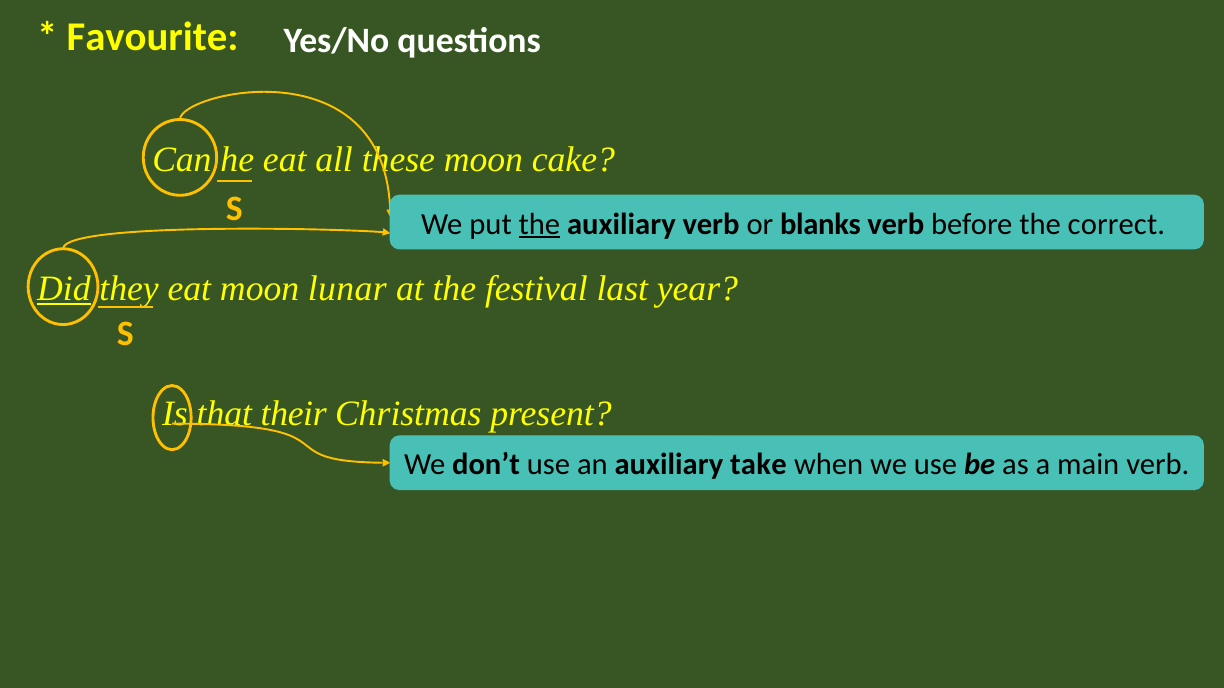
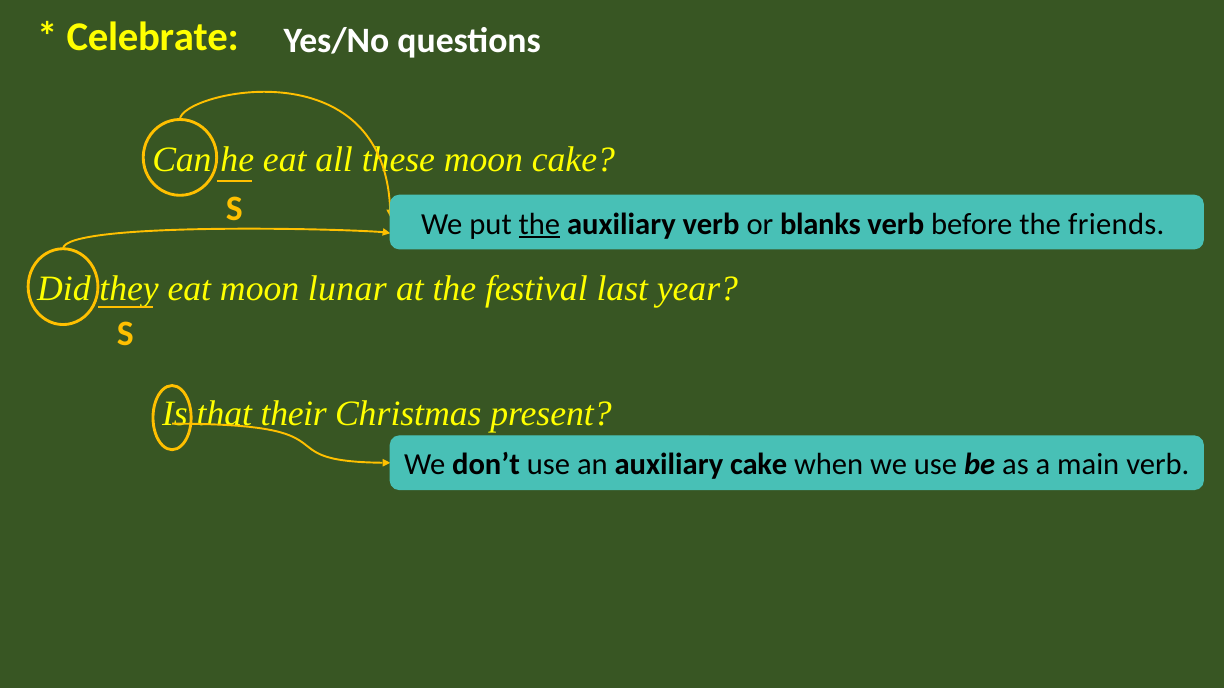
Favourite: Favourite -> Celebrate (153, 37)
correct: correct -> friends (1116, 224)
Did underline: present -> none (64, 289)
auxiliary take: take -> cake (759, 465)
